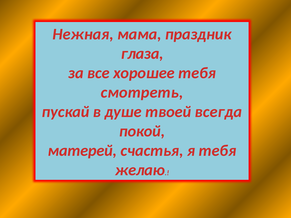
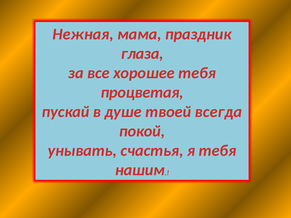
смотреть: смотреть -> процветая (142, 92)
матерей: матерей -> унывать (82, 151)
желаю: желаю -> нашим (140, 170)
